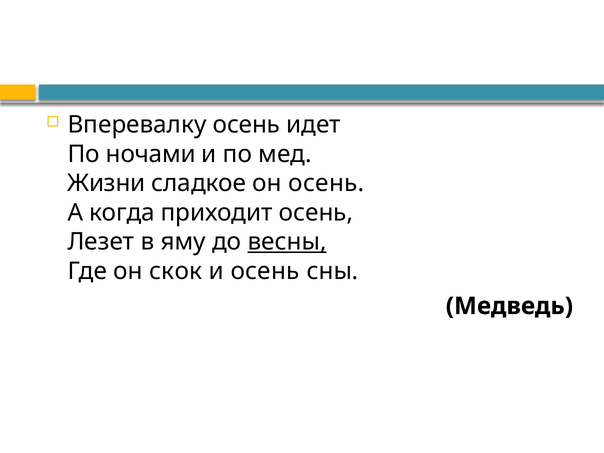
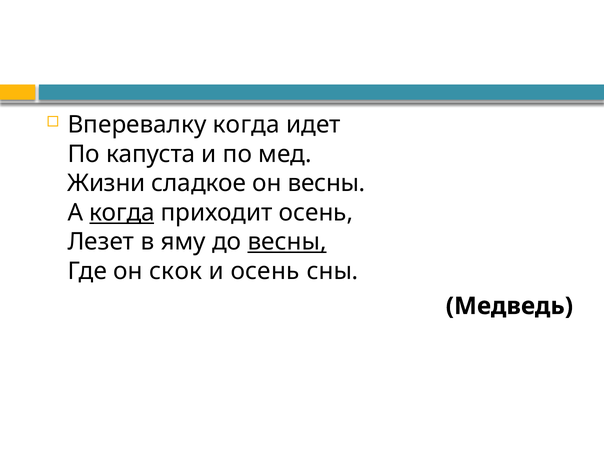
Вперевалку осень: осень -> когда (246, 125)
ночами: ночами -> капуста (151, 154)
он осень: осень -> весны (327, 183)
когда underline: none -> present (122, 213)
